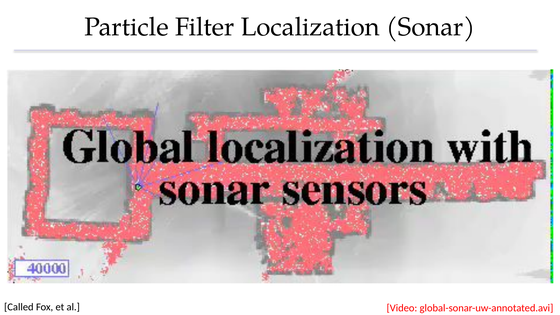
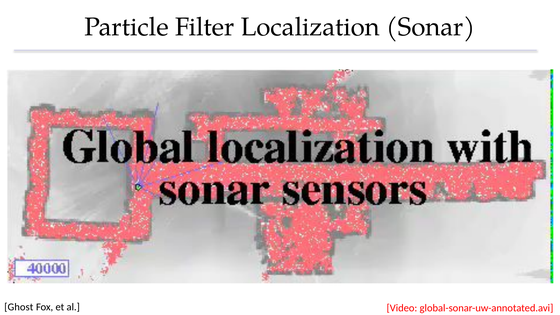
Called: Called -> Ghost (19, 307)
